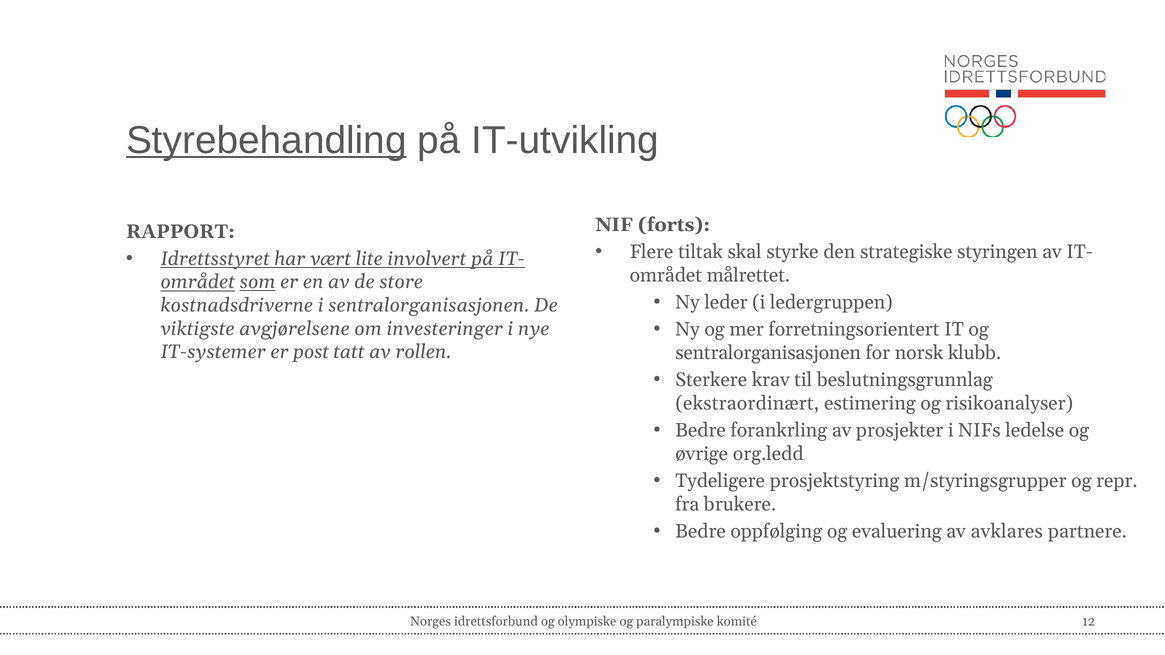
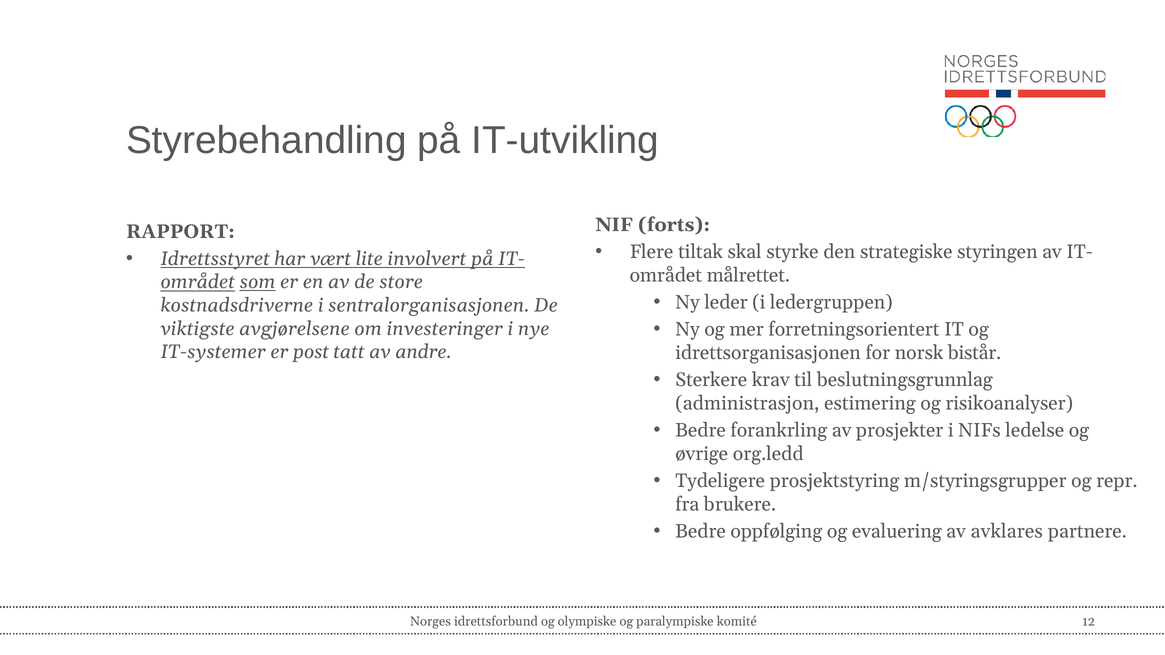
Styrebehandling underline: present -> none (266, 140)
rollen: rollen -> andre (424, 352)
sentralorganisasjonen: sentralorganisasjonen -> idrettsorganisasjonen (768, 353)
klubb: klubb -> bistår (975, 353)
ekstraordinært: ekstraordinært -> administrasjon (747, 404)
